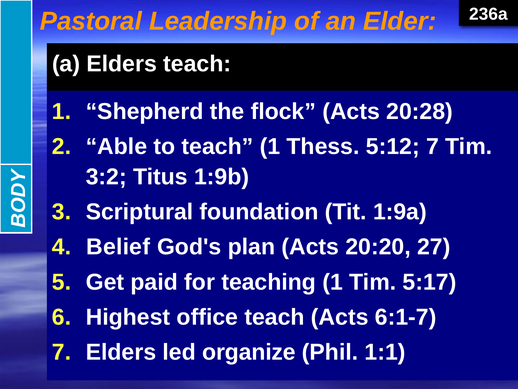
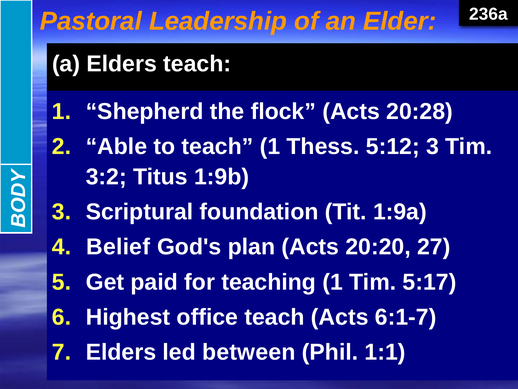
5:12 7: 7 -> 3 (432, 146)
organize: organize -> between (249, 352)
